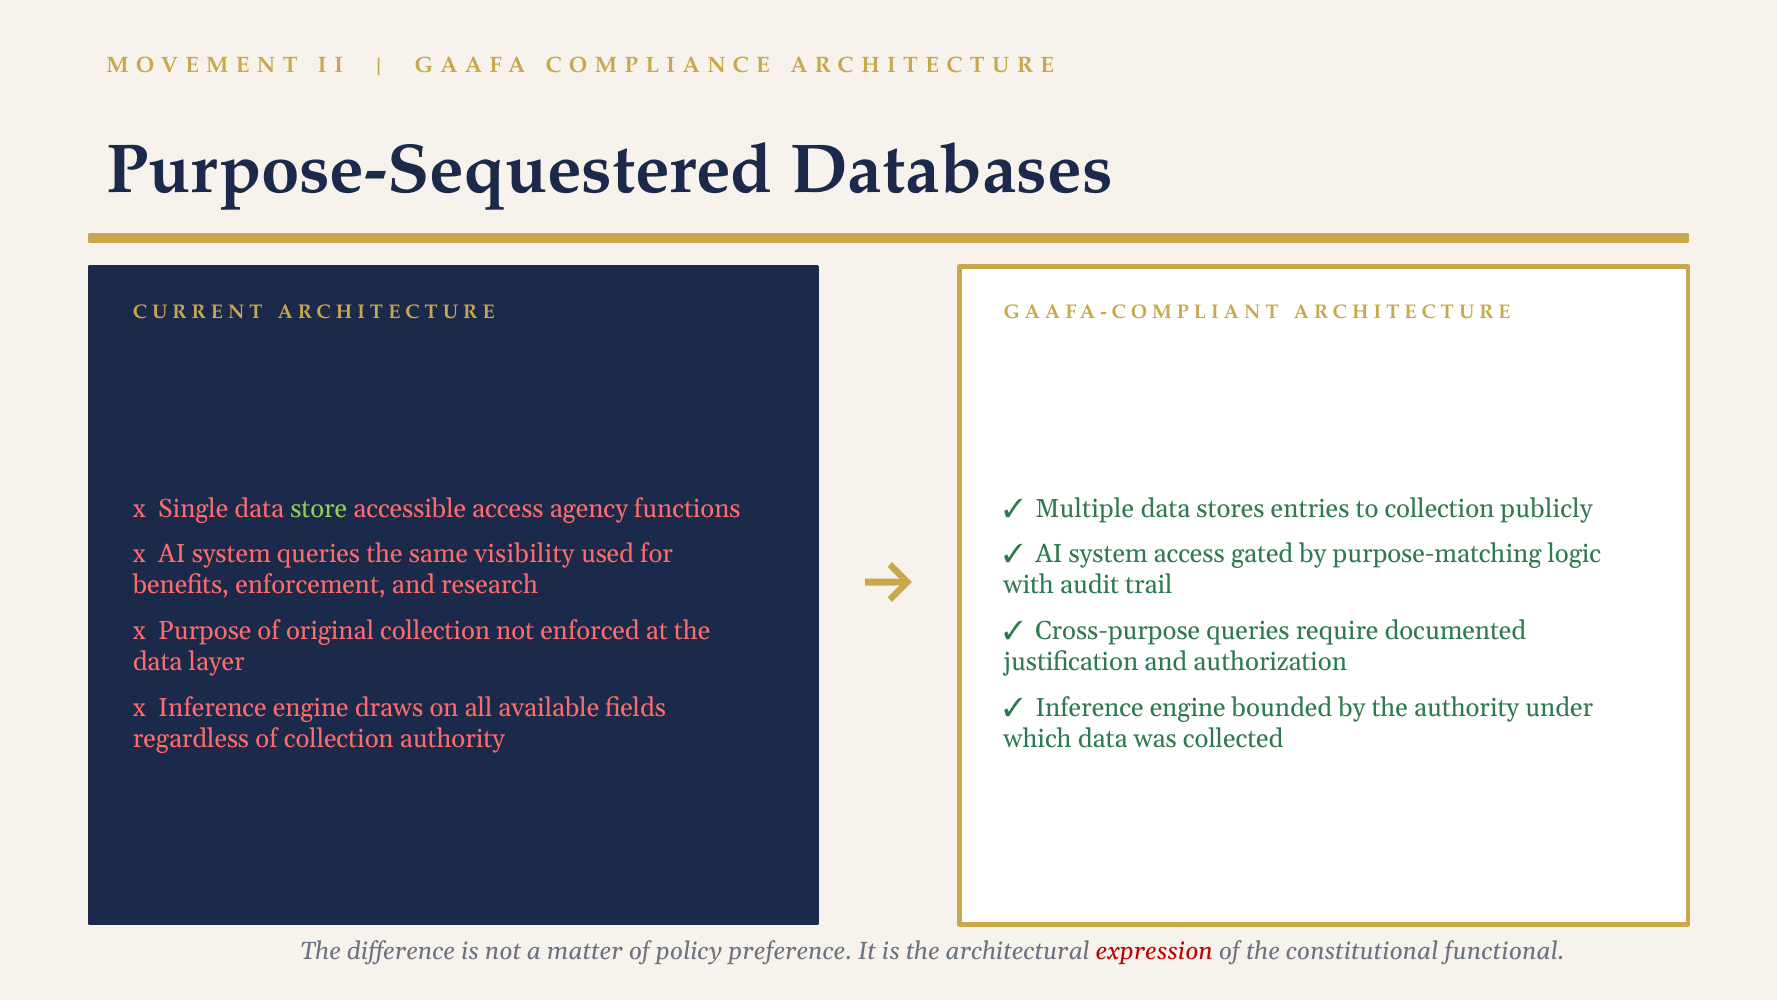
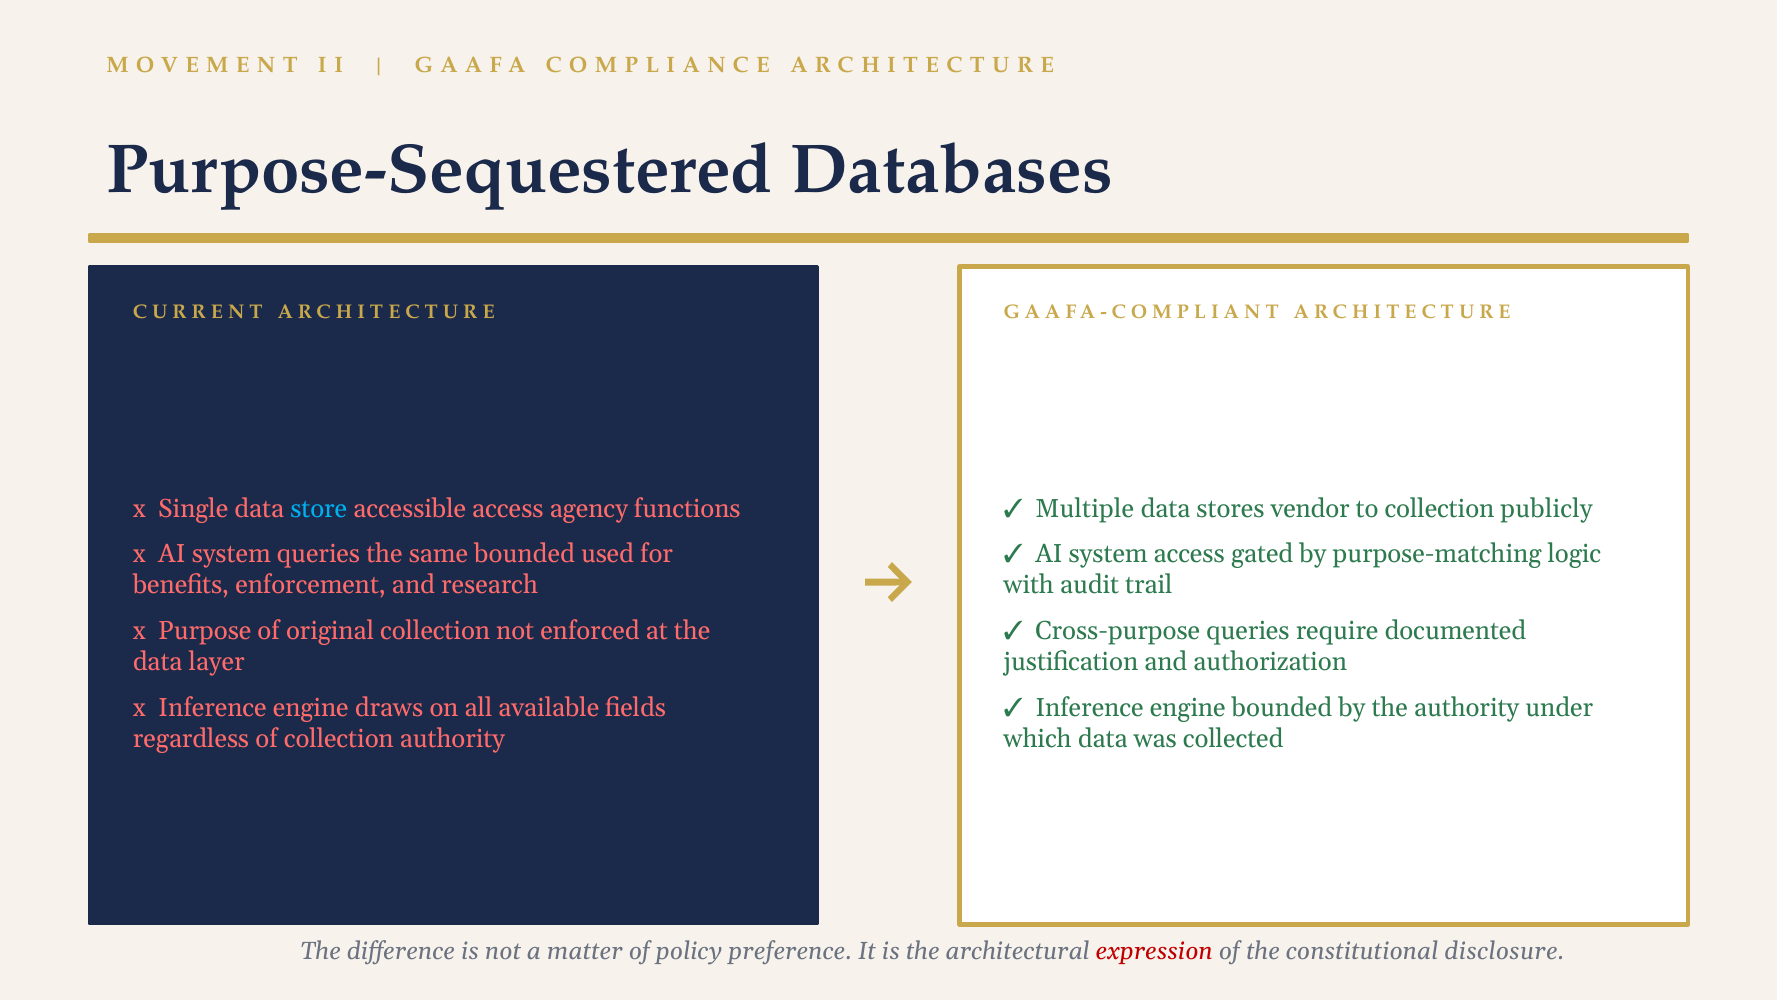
entries: entries -> vendor (1310, 508)
store colour: light green -> light blue (319, 508)
same visibility: visibility -> bounded (525, 554)
functional: functional -> disclosure (1504, 951)
